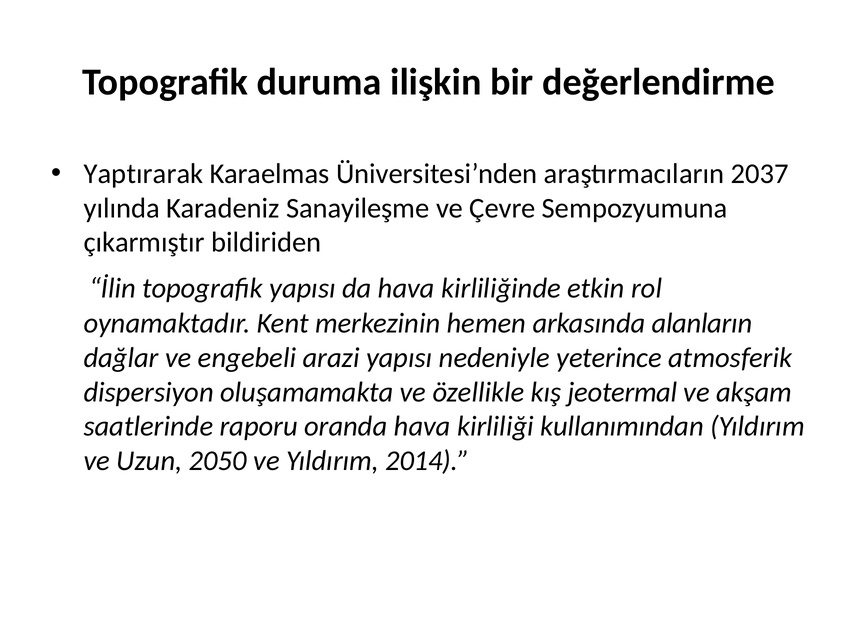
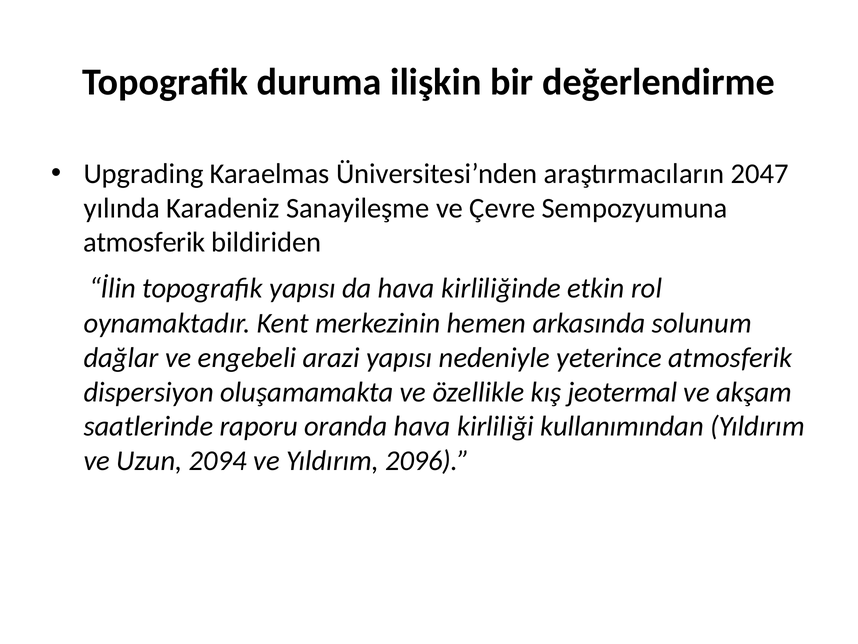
Yaptırarak: Yaptırarak -> Upgrading (144, 174)
2037: 2037 -> 2047 (760, 174)
çıkarmıştır: çıkarmıştır -> atmosferik (144, 242)
alanların: alanların -> solunum (702, 323)
2050: 2050 -> 2094 (218, 460)
2014: 2014 -> 2096 (428, 460)
